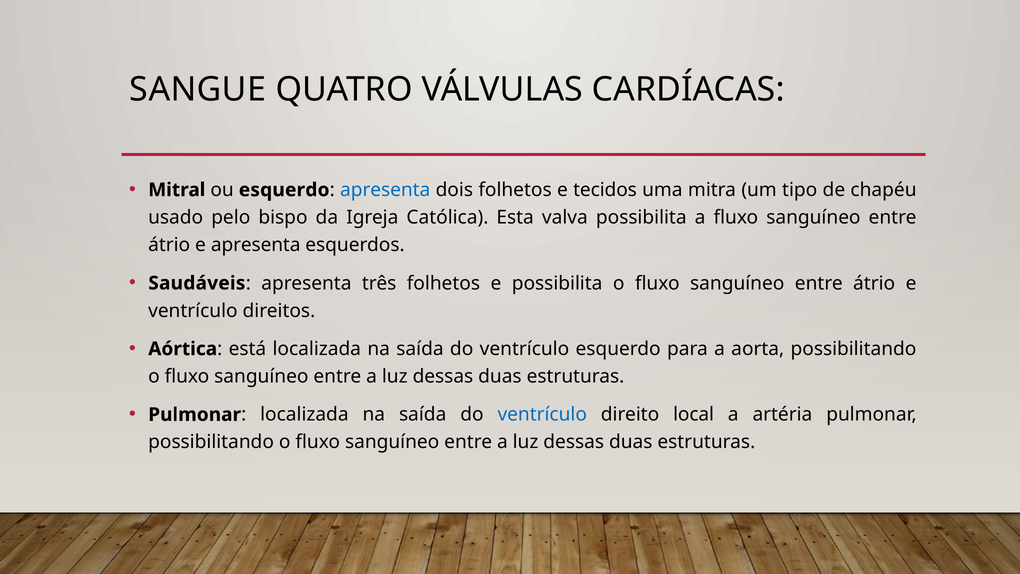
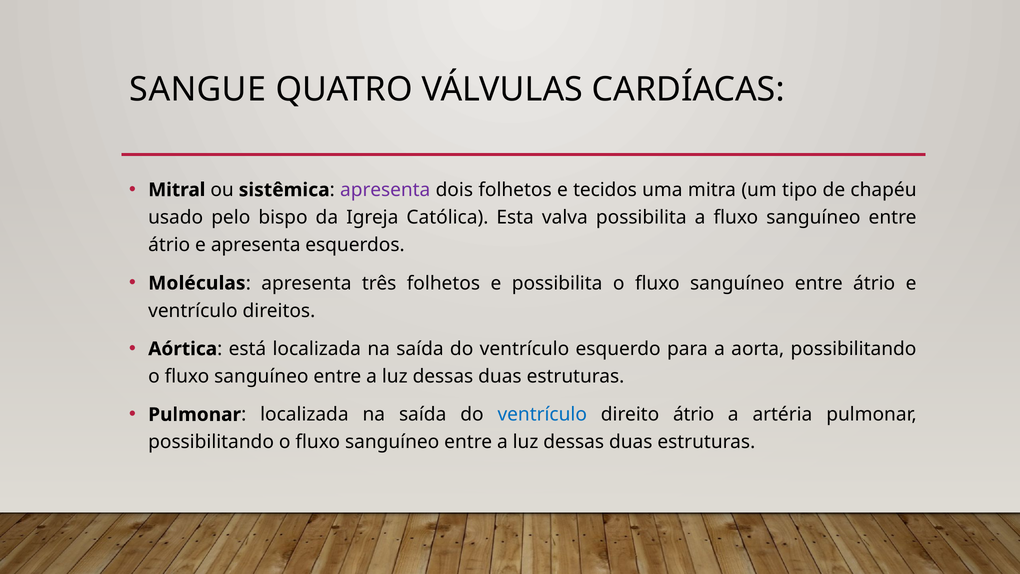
ou esquerdo: esquerdo -> sistêmica (284, 190)
apresenta colour: blue -> purple (385, 190)
Saudáveis: Saudáveis -> Moléculas (197, 283)
direito local: local -> átrio (694, 414)
